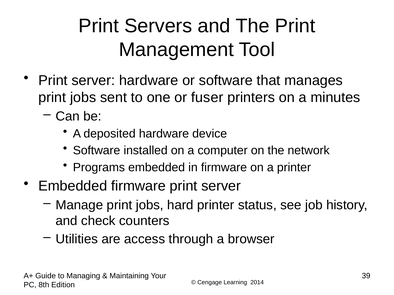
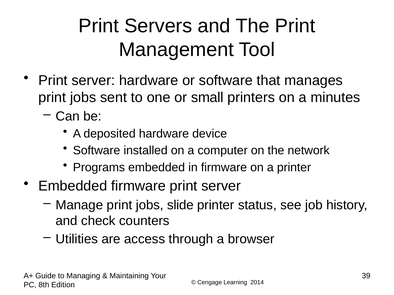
fuser: fuser -> small (207, 98)
hard: hard -> slide (180, 205)
